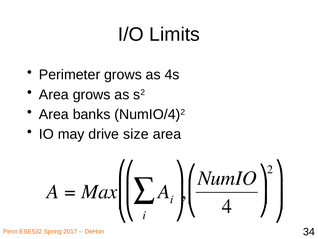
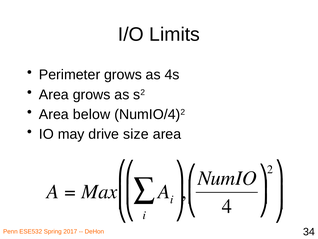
banks: banks -> below (92, 114)
